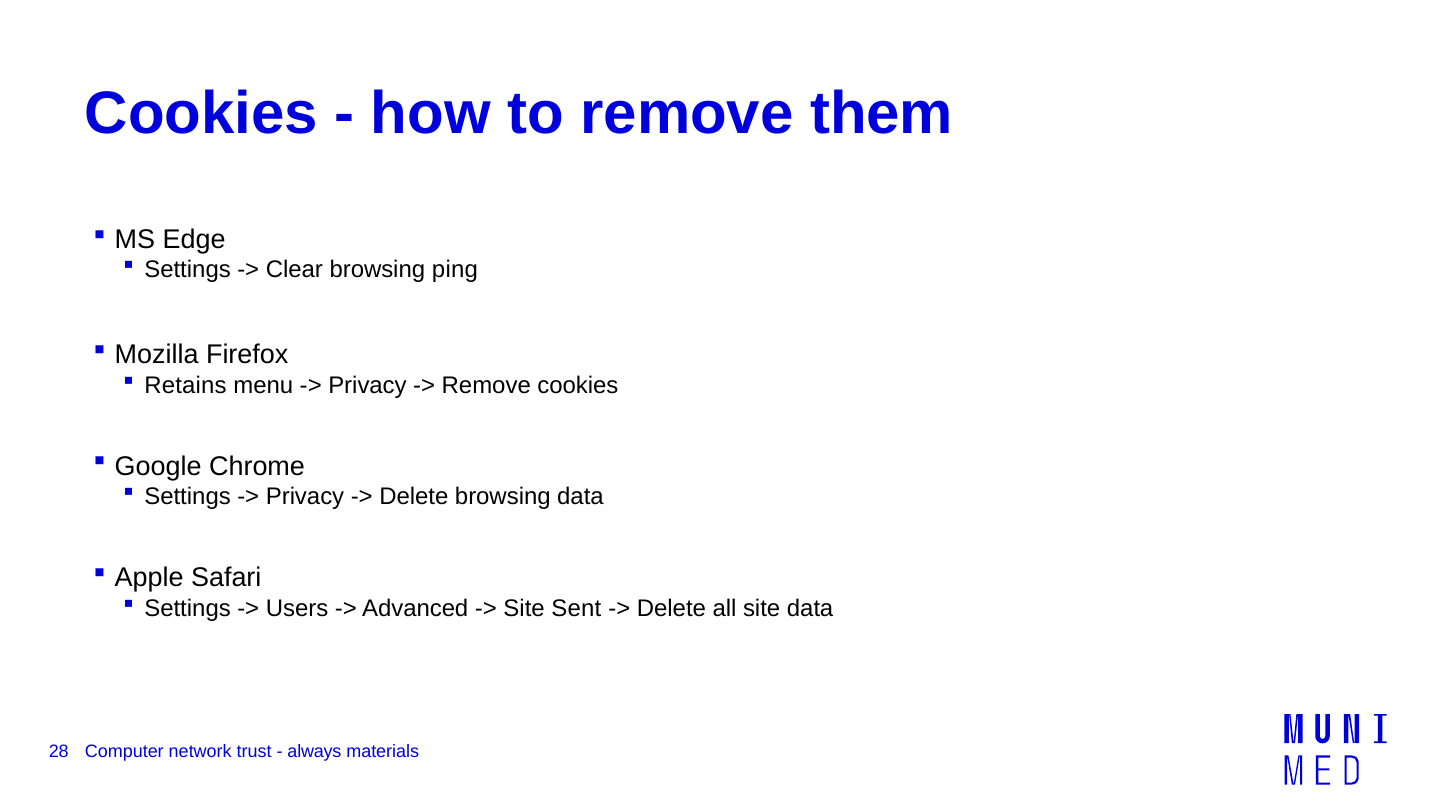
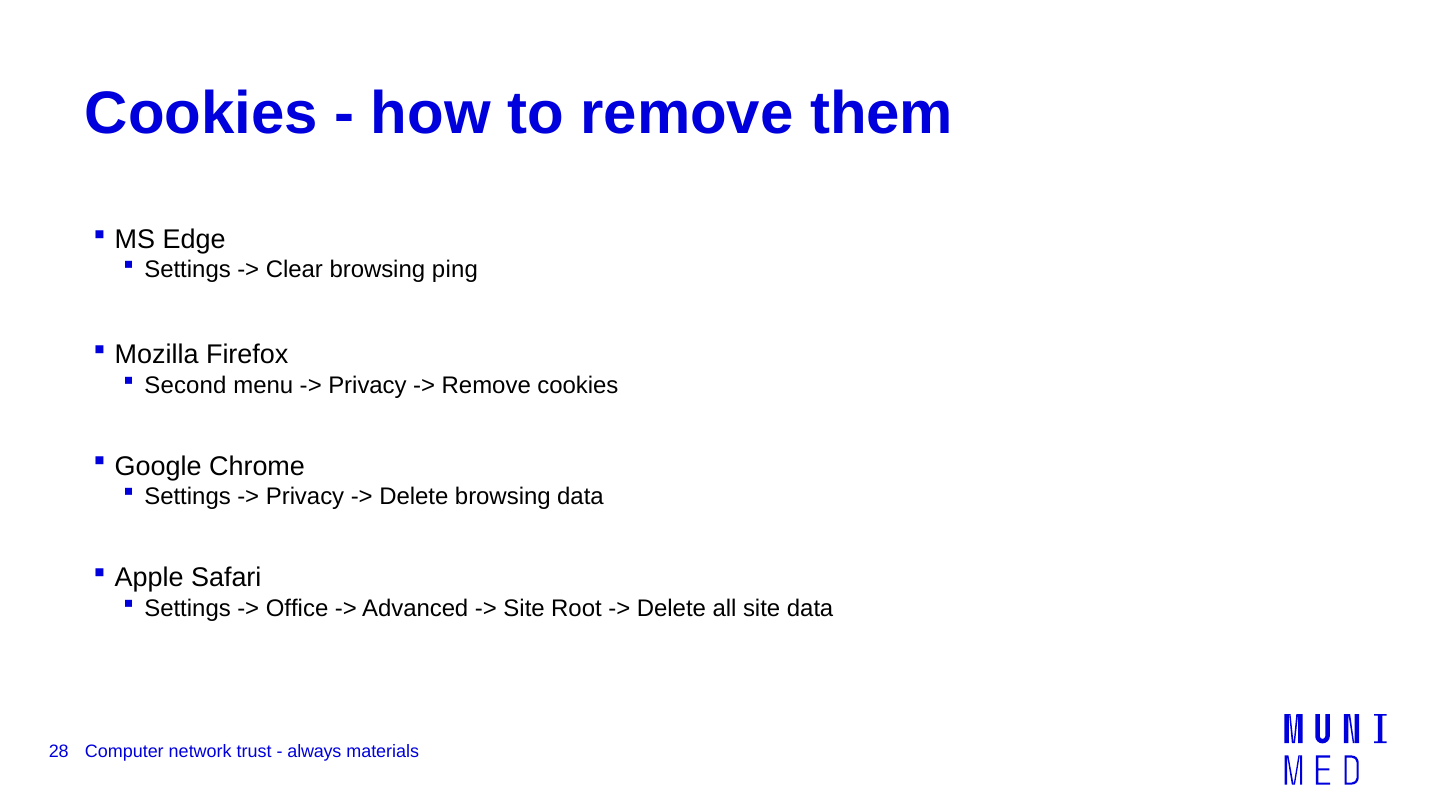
Retains: Retains -> Second (186, 385)
Users: Users -> Office (297, 608)
Sent: Sent -> Root (576, 608)
